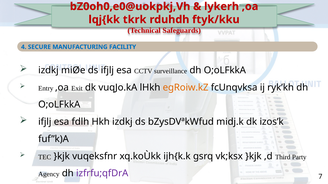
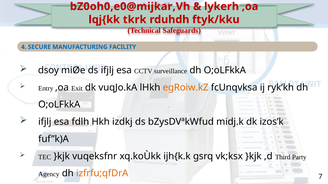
bZ0oh0,e0@uokpkj,Vh: bZ0oh0,e0@uokpkj,Vh -> bZ0oh0,e0@mijkar,Vh (130, 6)
izdkj: izdkj -> dsoy (48, 70)
izfrfu;qfDrA colour: purple -> orange (102, 174)
